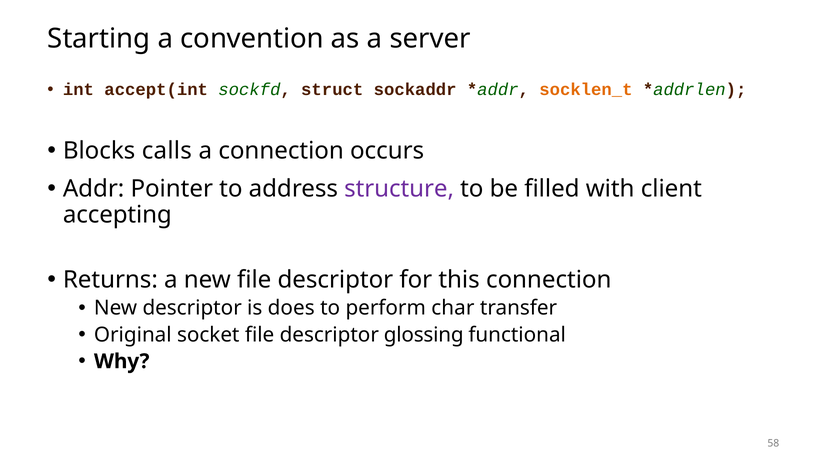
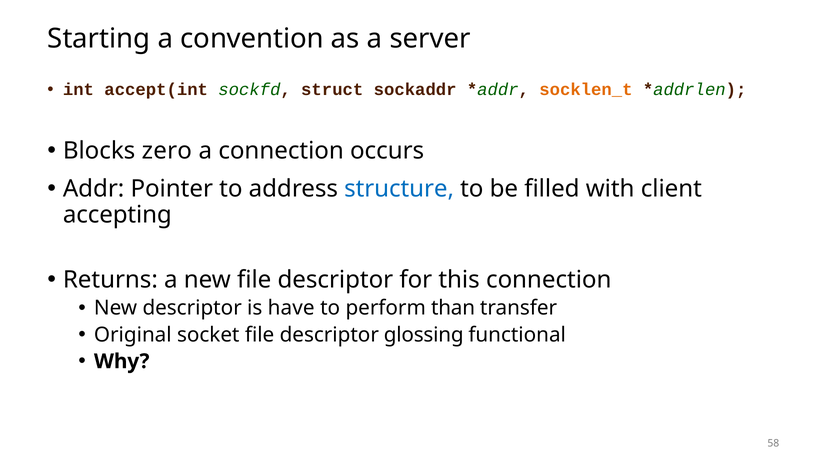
calls: calls -> zero (167, 151)
structure colour: purple -> blue (399, 189)
does: does -> have (291, 308)
char: char -> than (453, 308)
